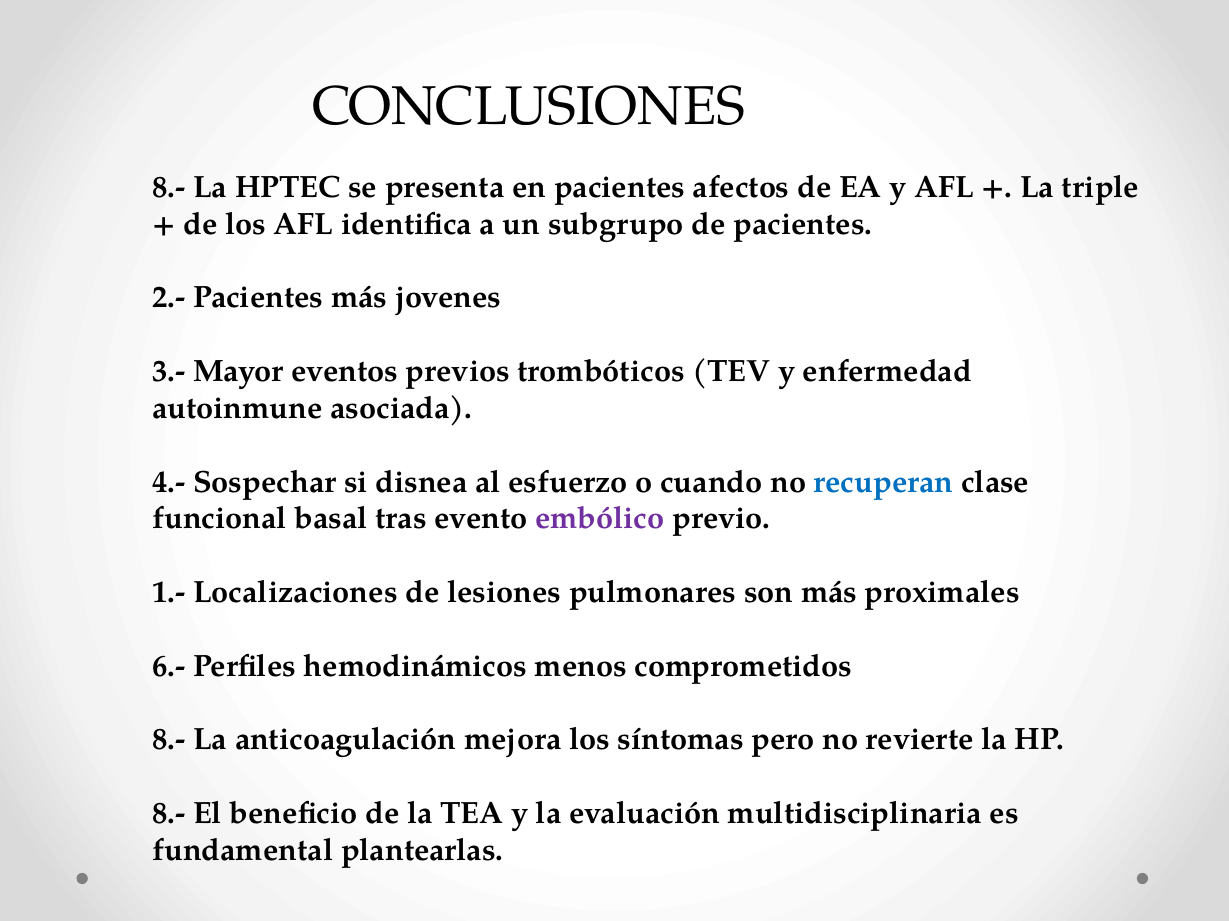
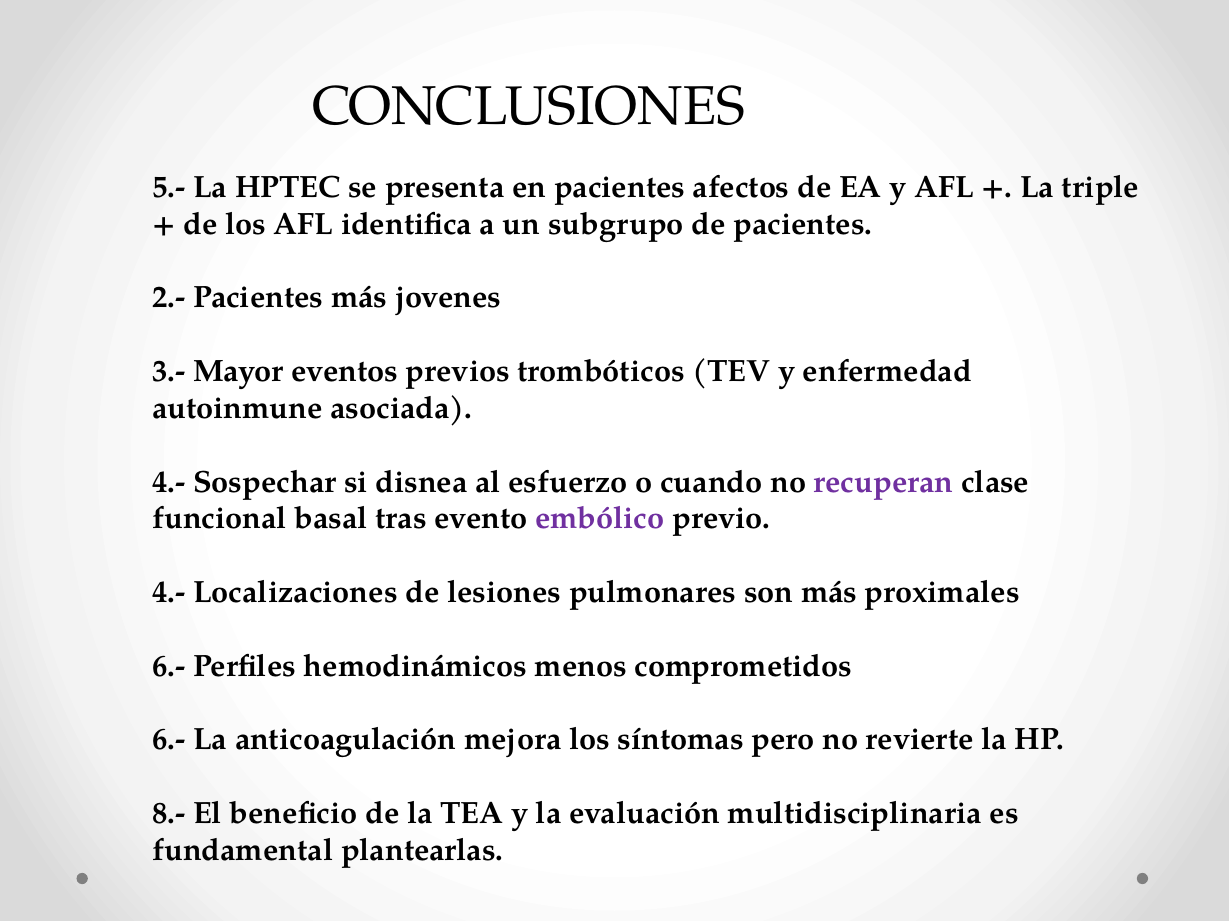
8.-: 8.- -> 5.- (169, 187)
recuperan colour: blue -> purple (884, 482)
1.-: 1.- -> 4.- (169, 593)
8.-: 8.- -> 6.- (169, 740)
